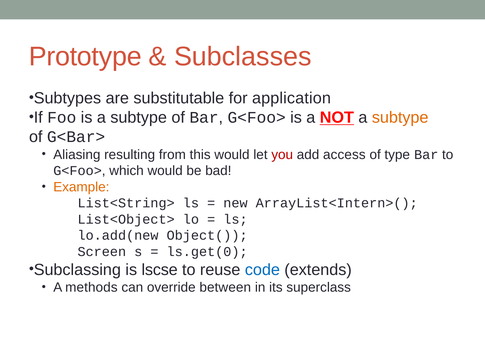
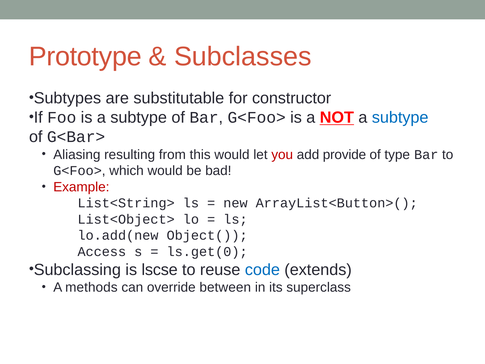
application: application -> constructor (292, 98)
subtype colour: orange -> blue (400, 117)
access: access -> provide (344, 154)
Example colour: orange -> red (81, 187)
ArrayList<Intern>(: ArrayList<Intern>( -> ArrayList<Button>( (337, 203)
Screen: Screen -> Access (102, 252)
